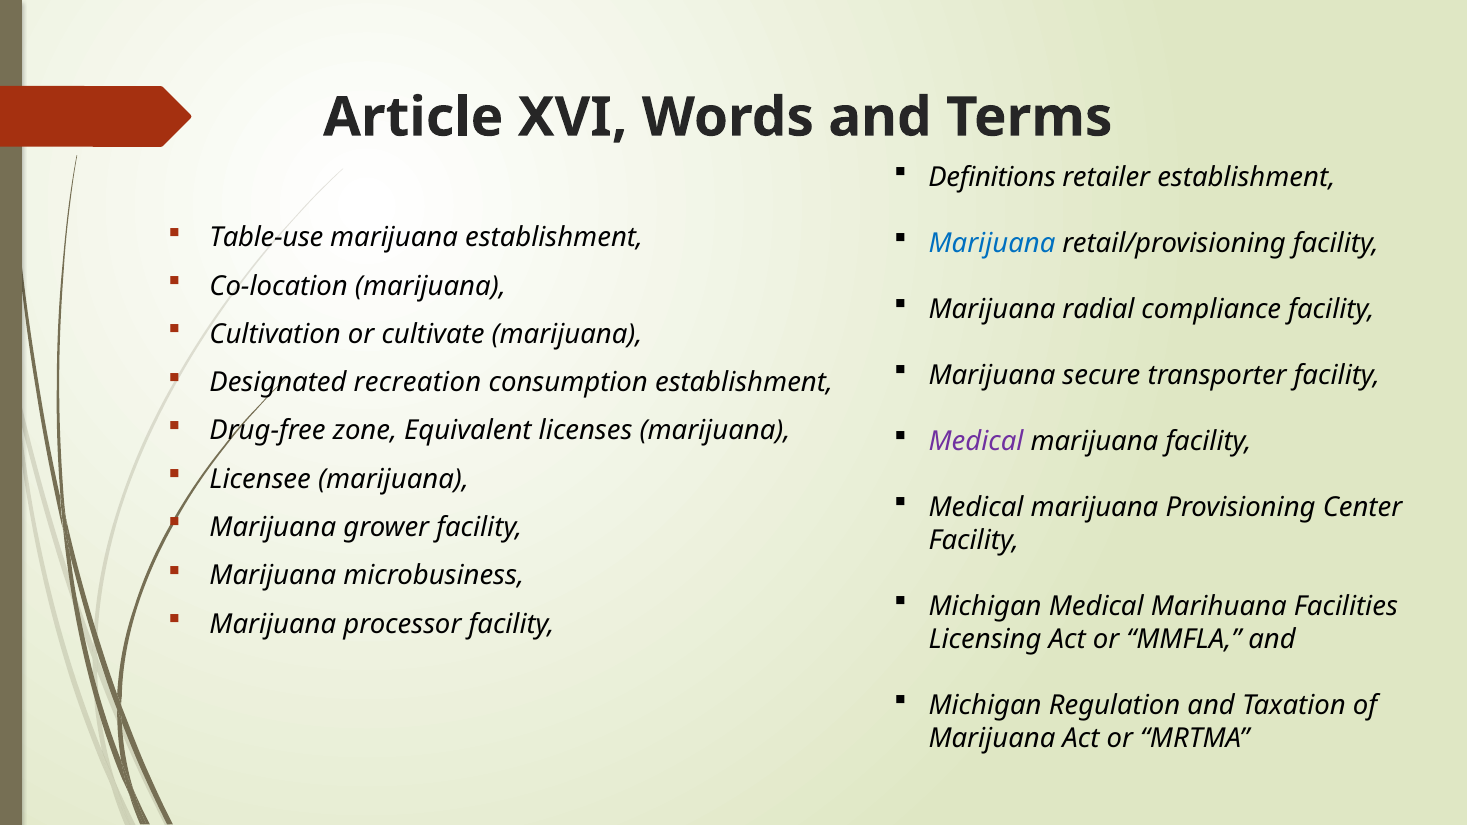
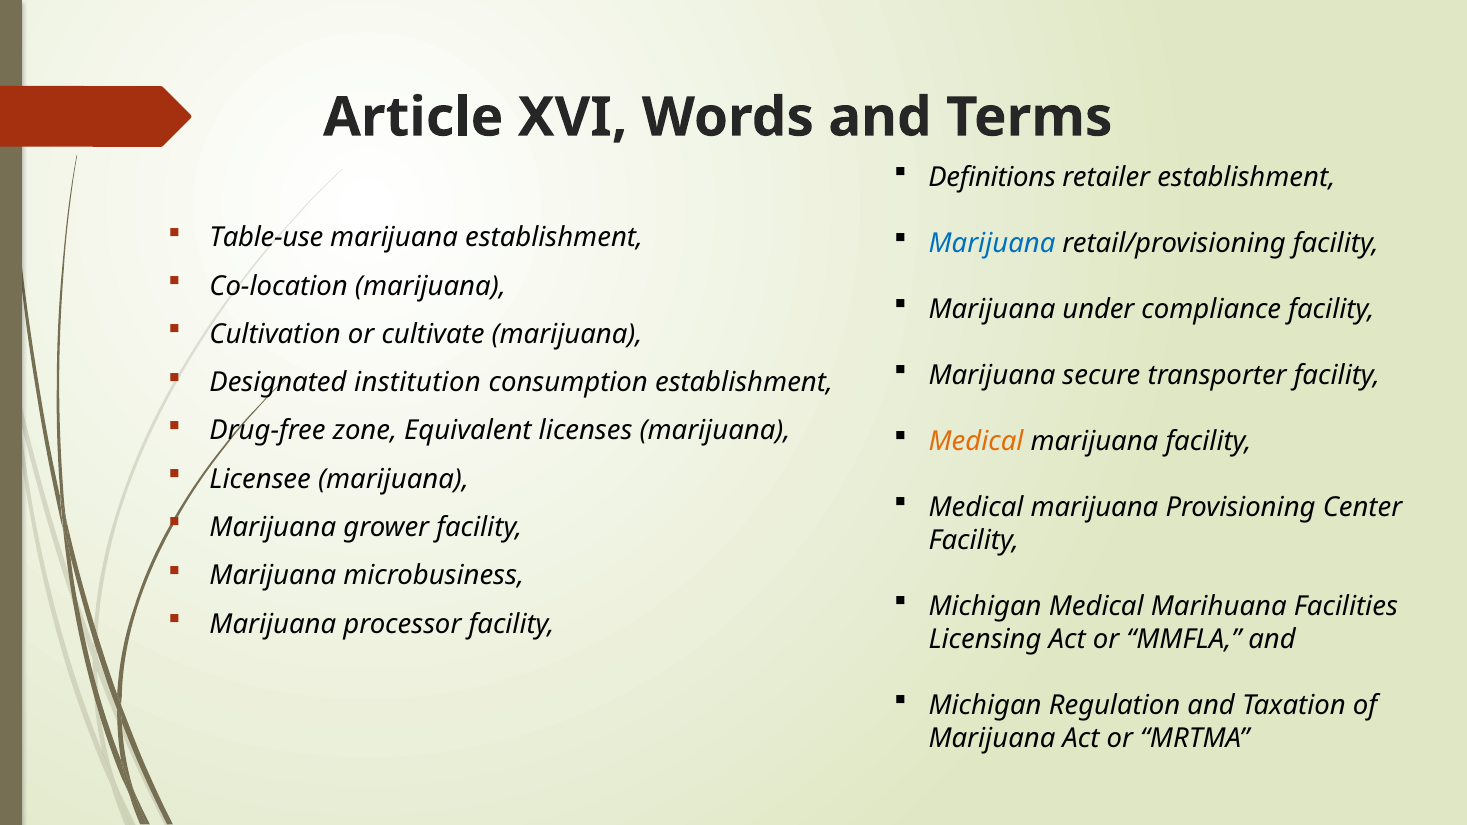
radial: radial -> under (1098, 309)
recreation: recreation -> institution (417, 383)
Medical colour: purple -> orange (976, 442)
